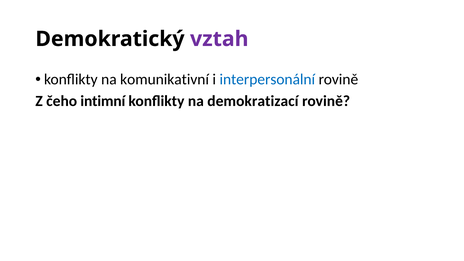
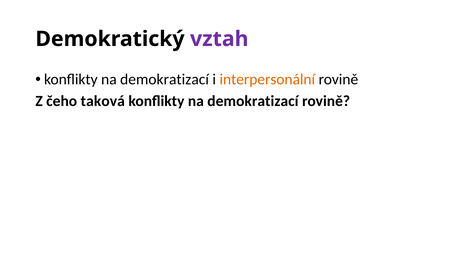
komunikativní: komunikativní -> demokratizací (165, 79)
interpersonální colour: blue -> orange (267, 79)
intimní: intimní -> taková (103, 101)
